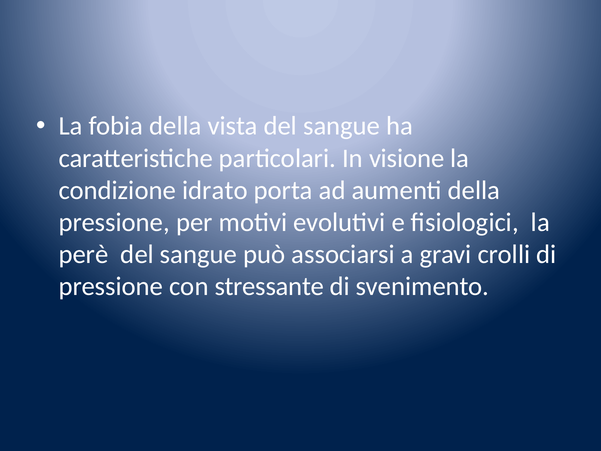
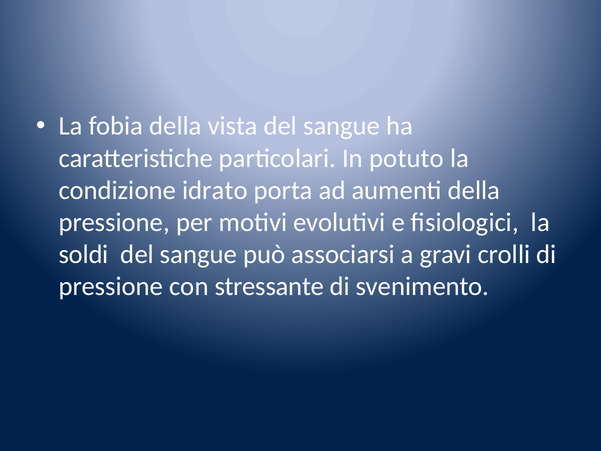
visione: visione -> potuto (407, 158)
perè: perè -> soldi (84, 254)
